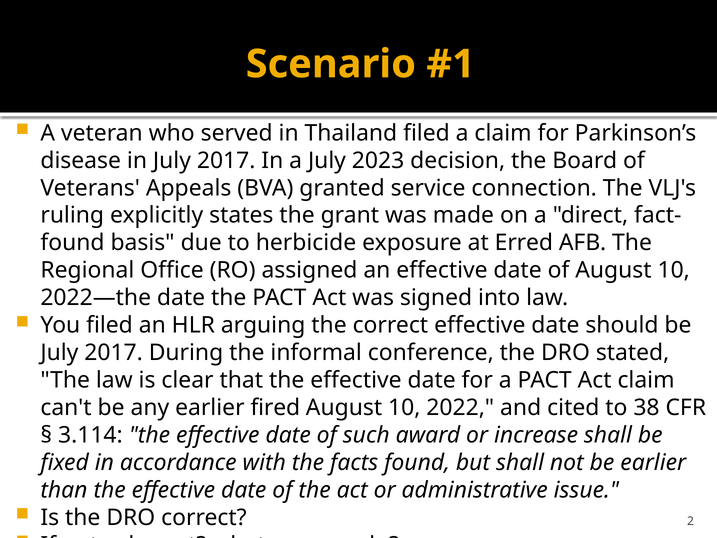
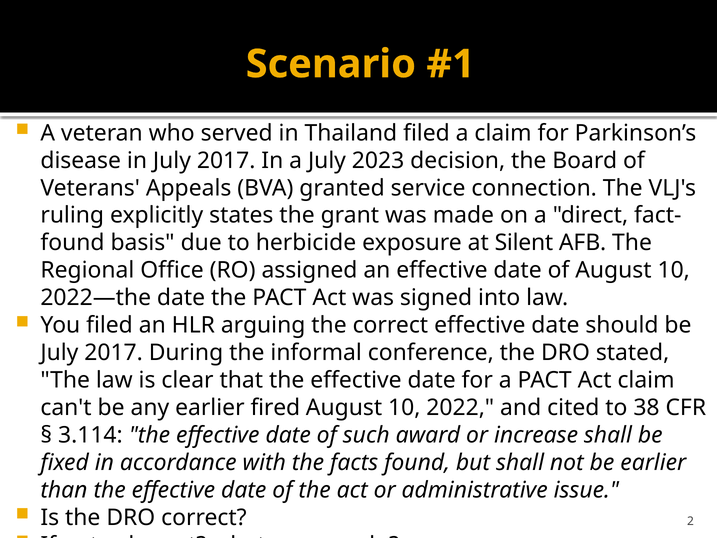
Erred: Erred -> Silent (524, 243)
